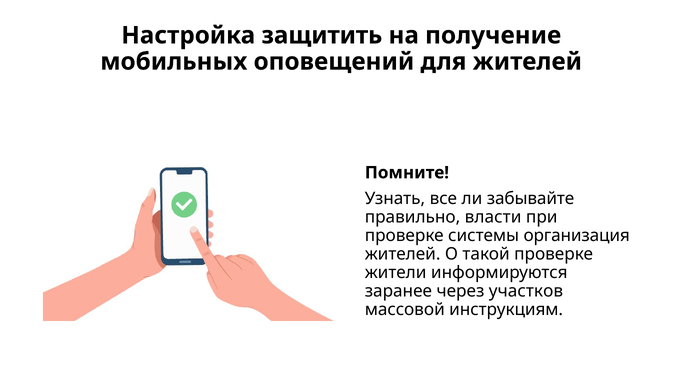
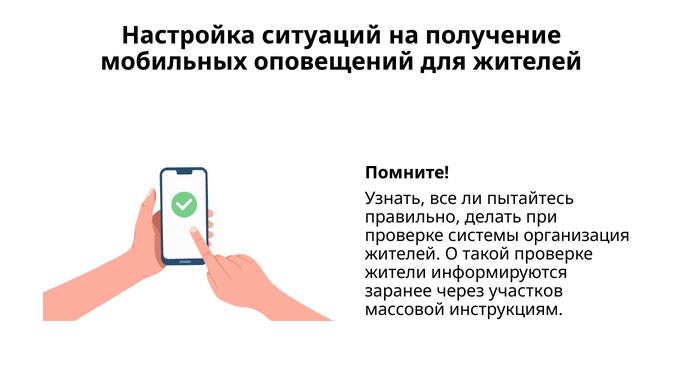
защитить: защитить -> ситуаций (322, 35)
забывайте: забывайте -> пытайтесь (530, 199)
власти: власти -> делать (493, 217)
